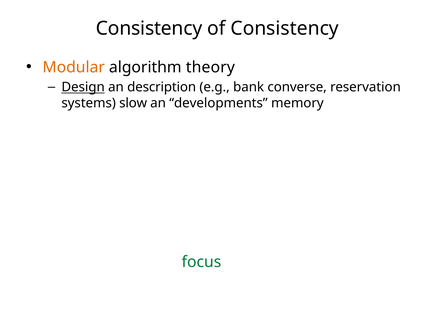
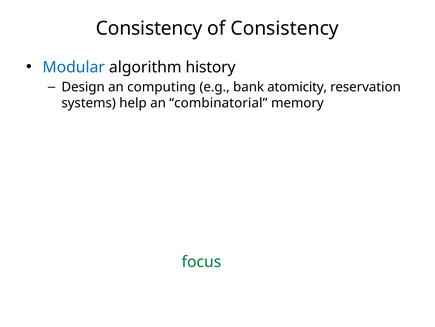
Modular colour: orange -> blue (74, 67)
theory: theory -> history (211, 67)
Design underline: present -> none (83, 87)
description: description -> computing (162, 87)
converse: converse -> atomicity (297, 87)
slow: slow -> help (133, 103)
developments: developments -> combinatorial (218, 103)
